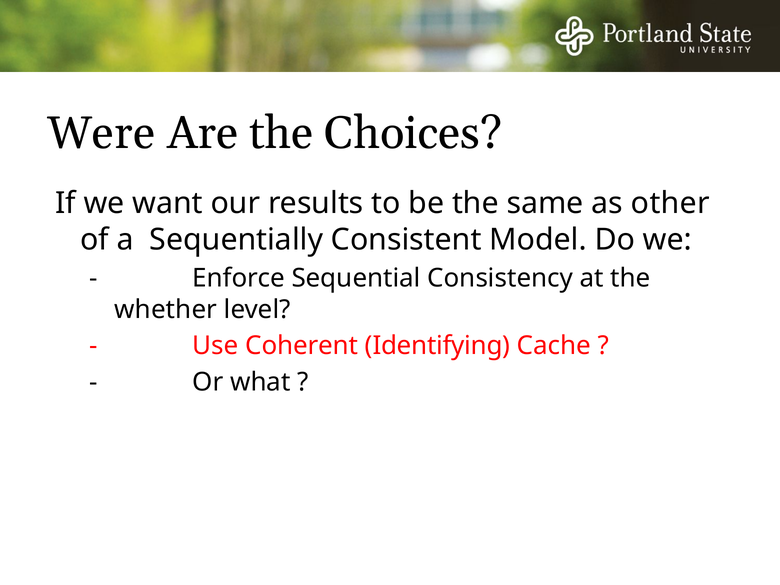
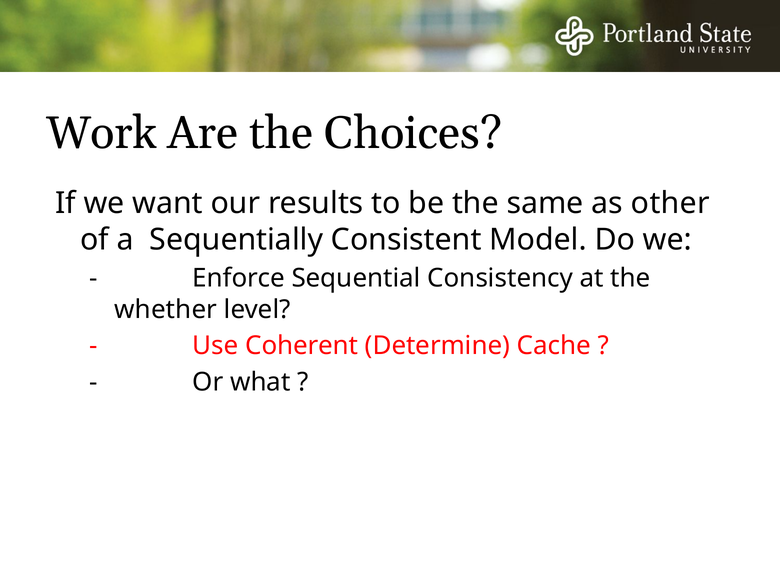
Were: Were -> Work (102, 133)
Identifying: Identifying -> Determine (437, 346)
